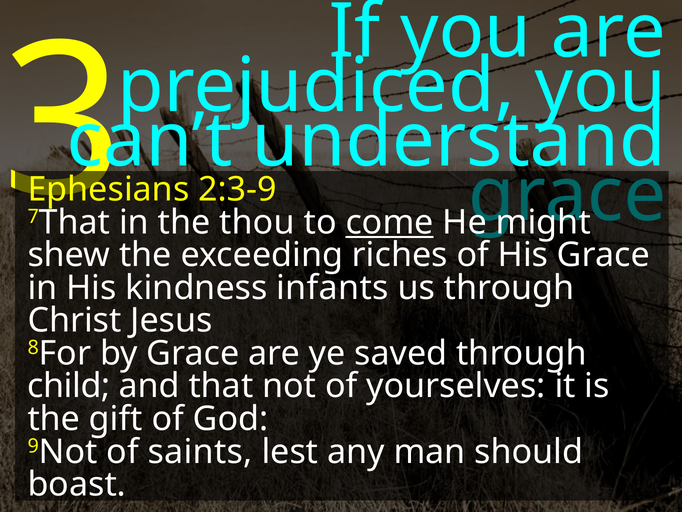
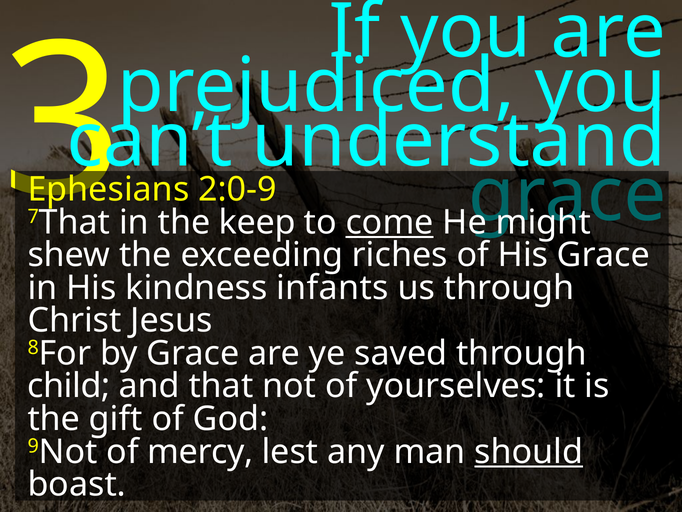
2:3-9: 2:3-9 -> 2:0-9 (238, 189)
thou: thou -> keep (257, 222)
saints: saints -> mercy (200, 451)
should underline: none -> present (529, 451)
